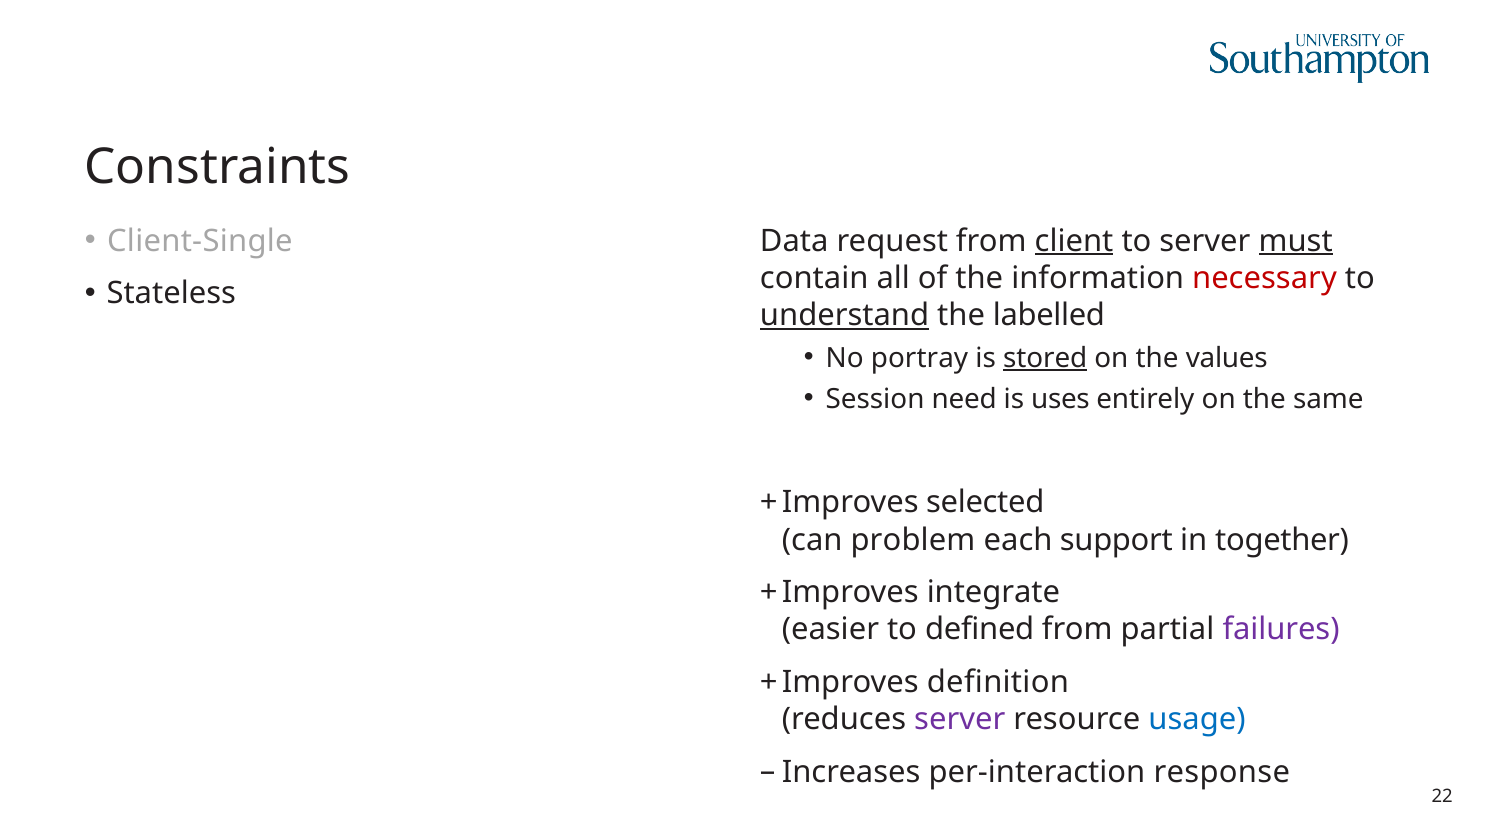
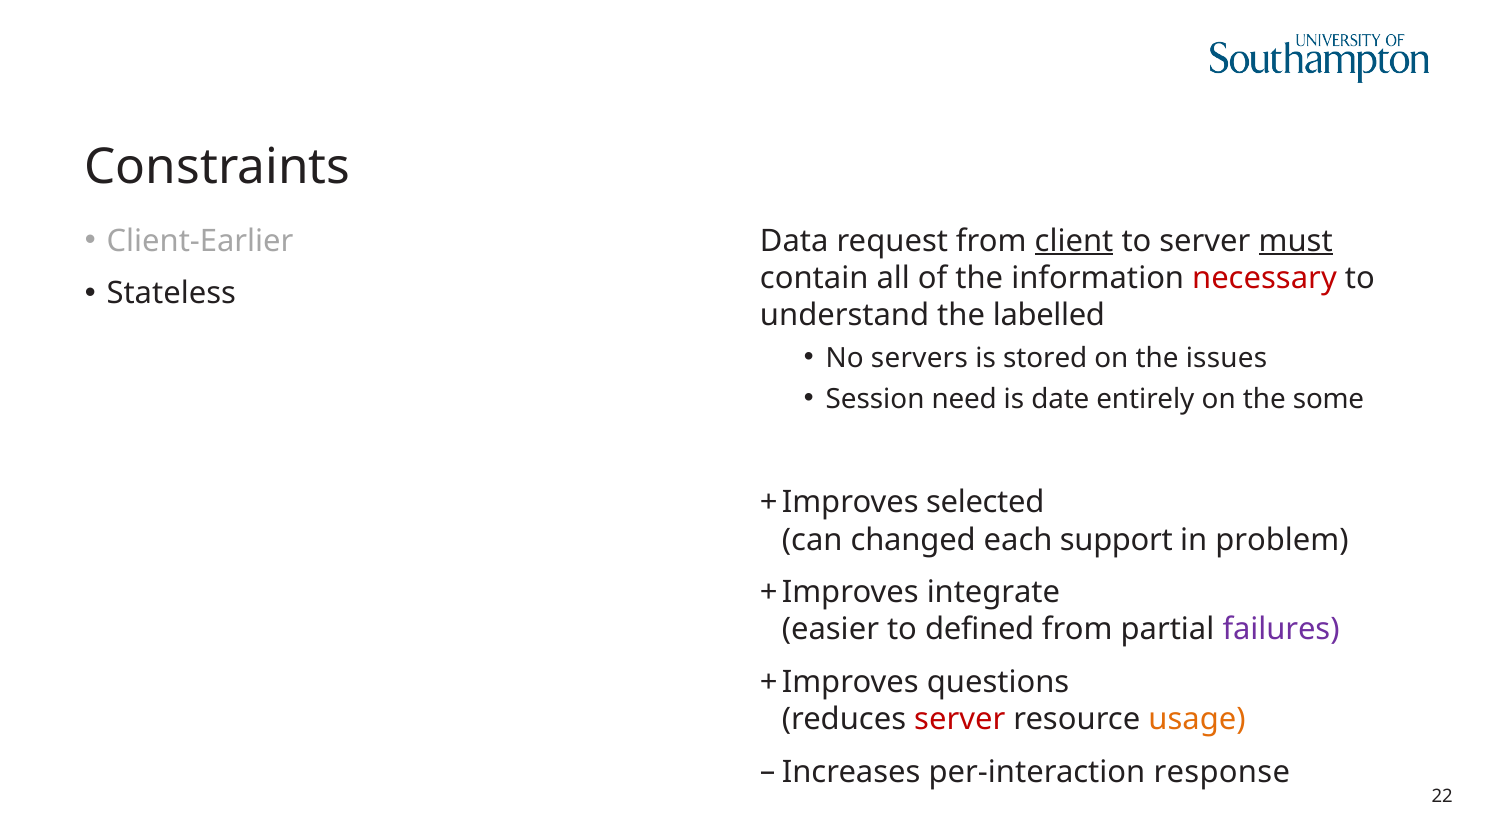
Client-Single: Client-Single -> Client-Earlier (200, 241)
understand underline: present -> none (845, 315)
portray: portray -> servers (919, 358)
stored underline: present -> none (1045, 358)
values: values -> issues (1226, 358)
uses: uses -> date (1060, 399)
same: same -> some (1329, 399)
problem: problem -> changed (913, 540)
together: together -> problem (1282, 540)
definition: definition -> questions (998, 682)
server colour: purple -> red (960, 720)
usage colour: blue -> orange (1197, 720)
